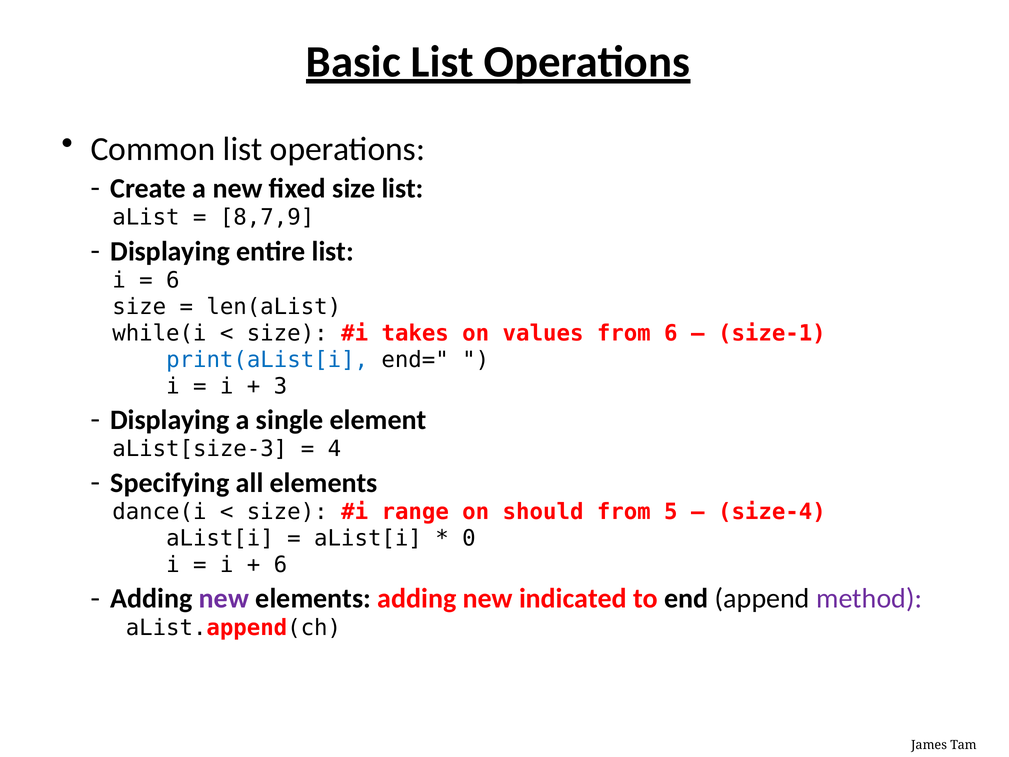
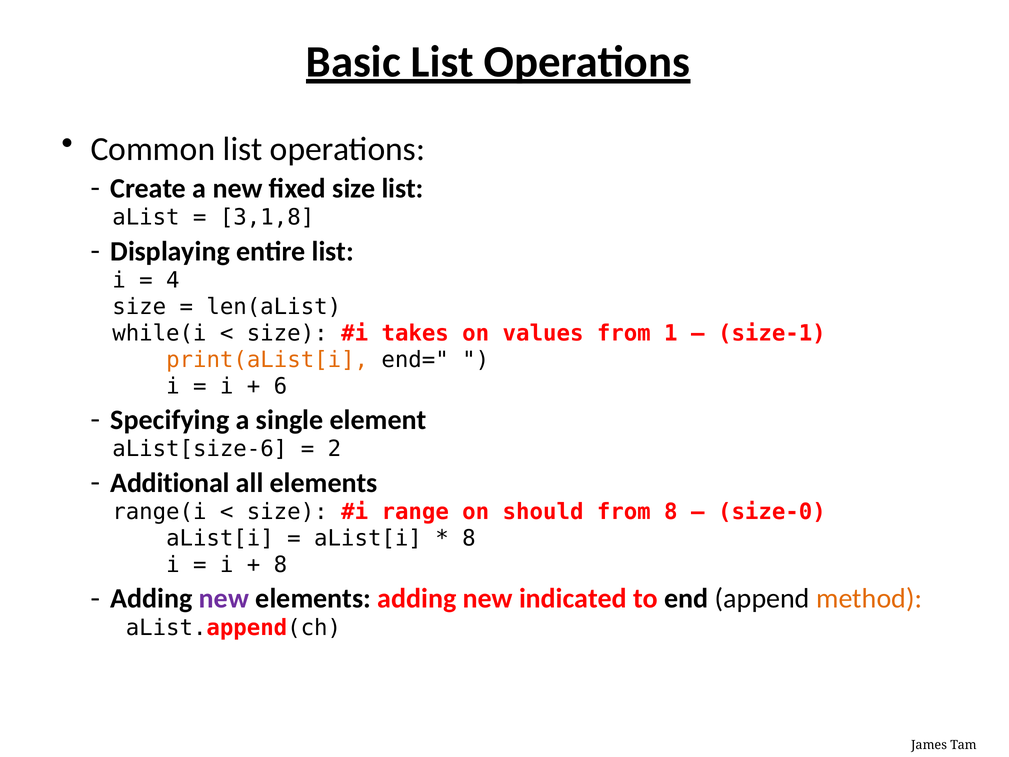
8,7,9: 8,7,9 -> 3,1,8 (267, 217)
6: 6 -> 4 (173, 280)
from 6: 6 -> 1 (671, 333)
print(aList[i colour: blue -> orange (267, 360)
3: 3 -> 6 (280, 386)
Displaying: Displaying -> Specifying (170, 420)
aList[size-3: aList[size-3 -> aList[size-6 (200, 449)
4: 4 -> 2 (334, 449)
Specifying: Specifying -> Additional (170, 483)
dance(i: dance(i -> range(i (159, 512)
from 5: 5 -> 8 (671, 512)
size-4: size-4 -> size-0 (772, 512)
0: 0 -> 8 (469, 538)
6: 6 -> 8 (280, 565)
method colour: purple -> orange (869, 598)
